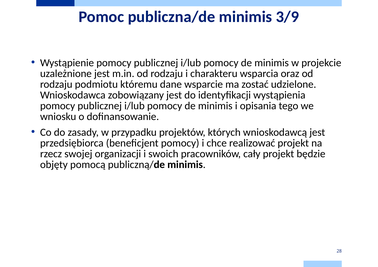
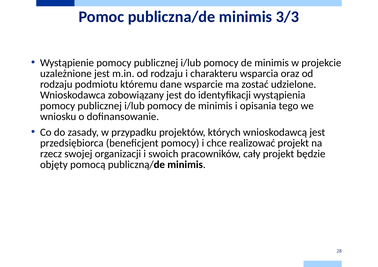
3/9: 3/9 -> 3/3 (287, 17)
